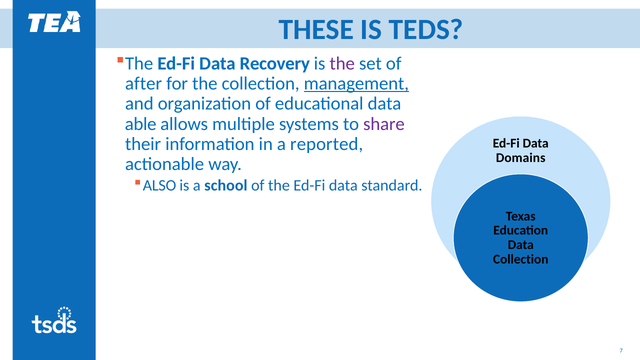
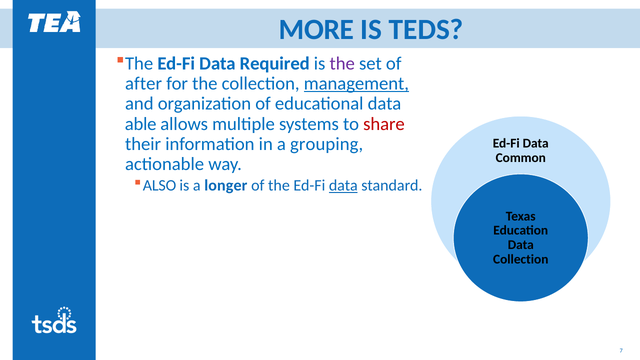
THESE: THESE -> MORE (316, 30)
Recovery: Recovery -> Required (275, 63)
share colour: purple -> red (384, 124)
reported: reported -> grouping (327, 144)
Domains: Domains -> Common (521, 158)
school: school -> longer (226, 186)
data underline: none -> present (343, 186)
